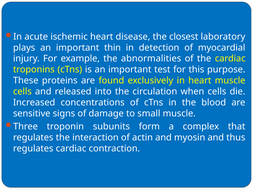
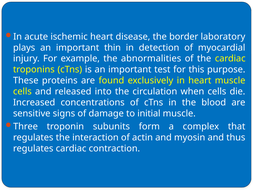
closest: closest -> border (184, 37)
small: small -> initial (149, 113)
